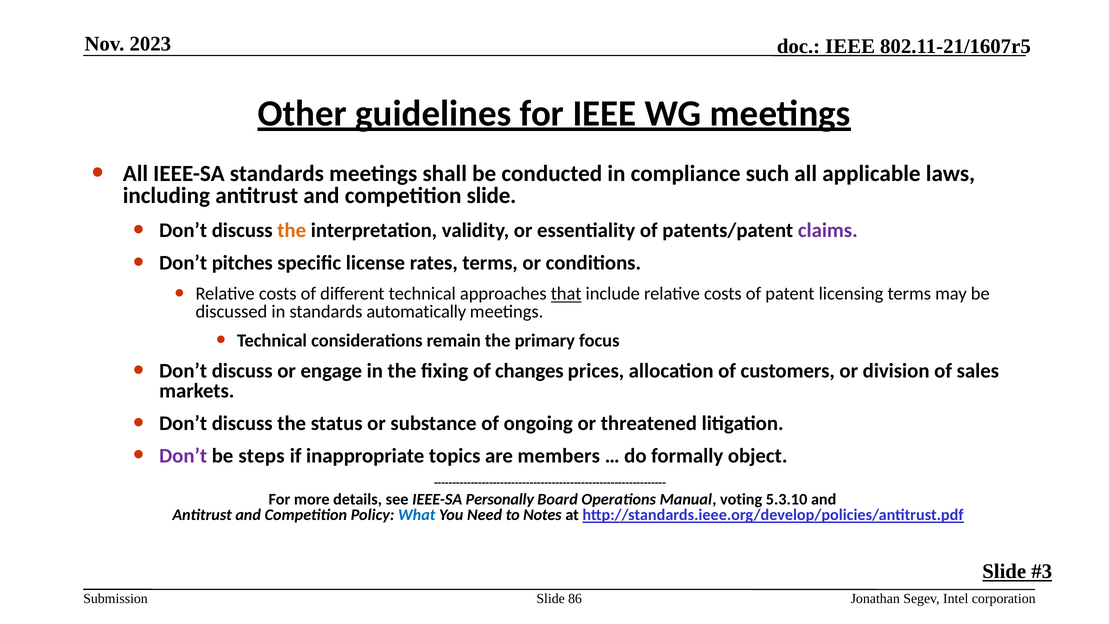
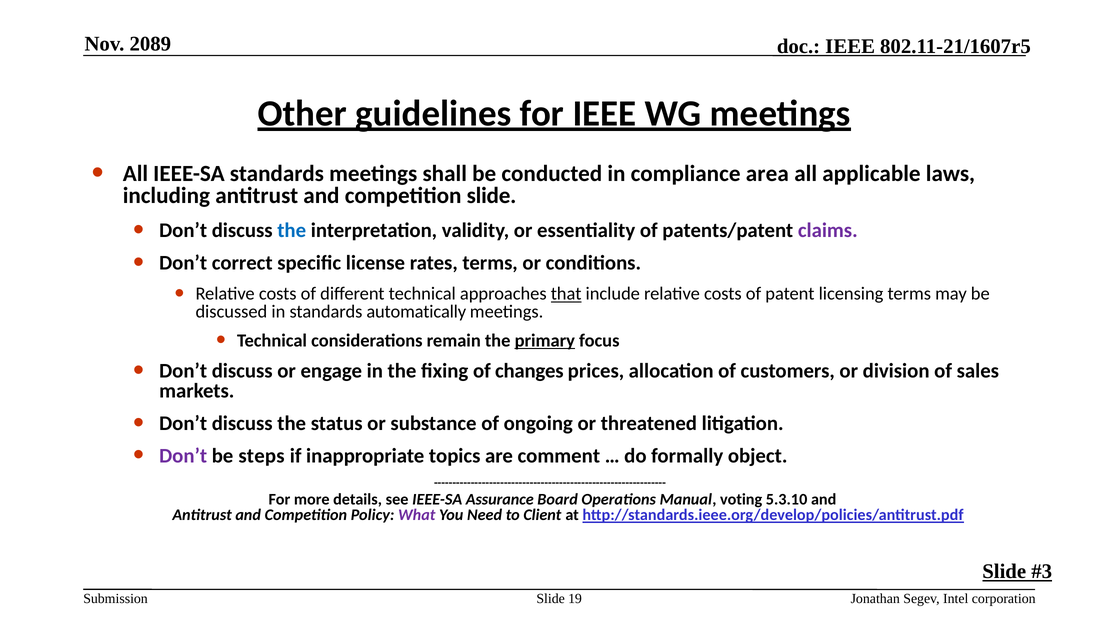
2023: 2023 -> 2089 (150, 44)
such: such -> area (767, 174)
the colour: orange -> blue (292, 230)
pitches: pitches -> correct (242, 263)
primary underline: none -> present (545, 340)
members: members -> comment (559, 456)
Personally: Personally -> Assurance (500, 499)
What colour: blue -> purple (417, 515)
Notes: Notes -> Client (542, 515)
86: 86 -> 19 (575, 598)
